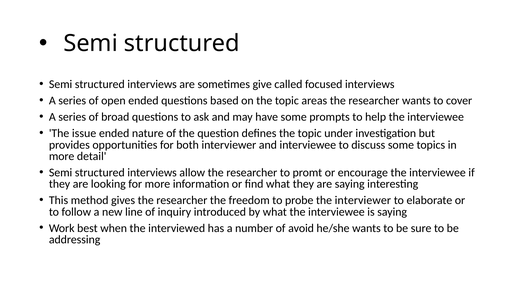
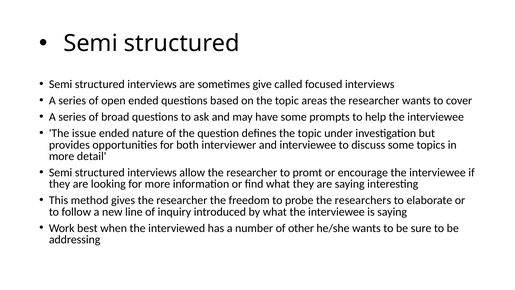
the interviewer: interviewer -> researchers (363, 200)
avoid: avoid -> other (301, 228)
